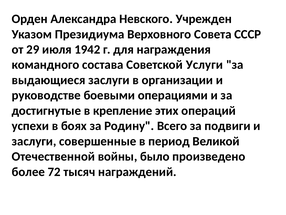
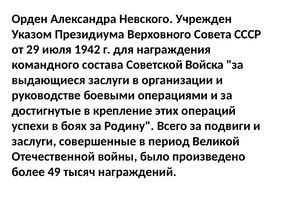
Услуги: Услуги -> Войска (205, 65)
72: 72 -> 49 (54, 171)
